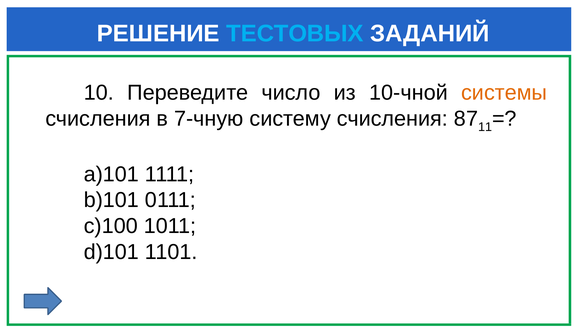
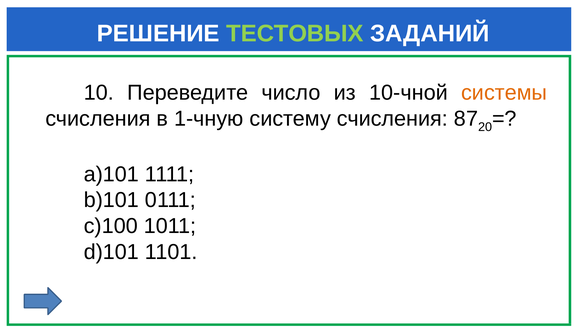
ТЕСТОВЫХ colour: light blue -> light green (295, 34)
7-чную: 7-чную -> 1-чную (209, 119)
11: 11 -> 20 (485, 127)
